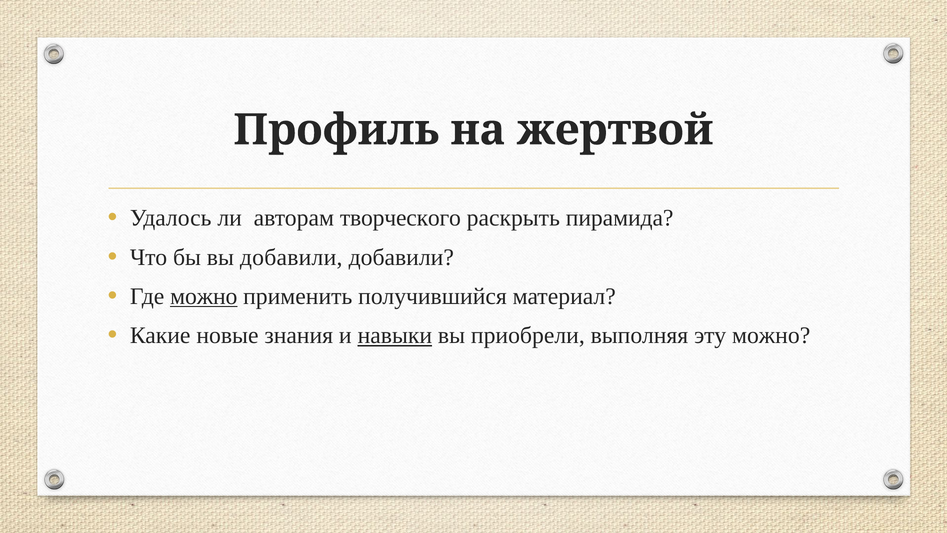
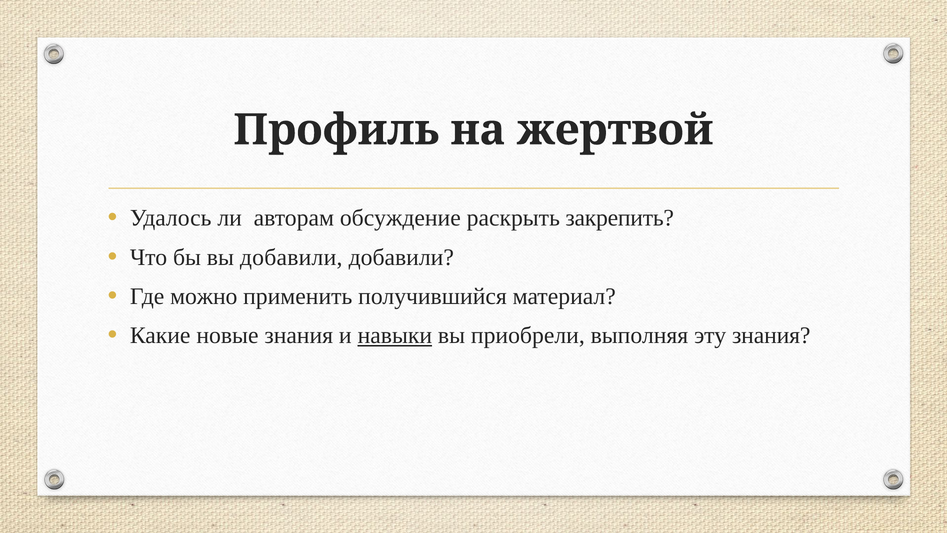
творческого: творческого -> обсуждение (400, 218)
пирамида: пирамида -> закрепить (620, 218)
можно underline: present -> none (204, 296)
эту можно: можно -> знания (771, 335)
